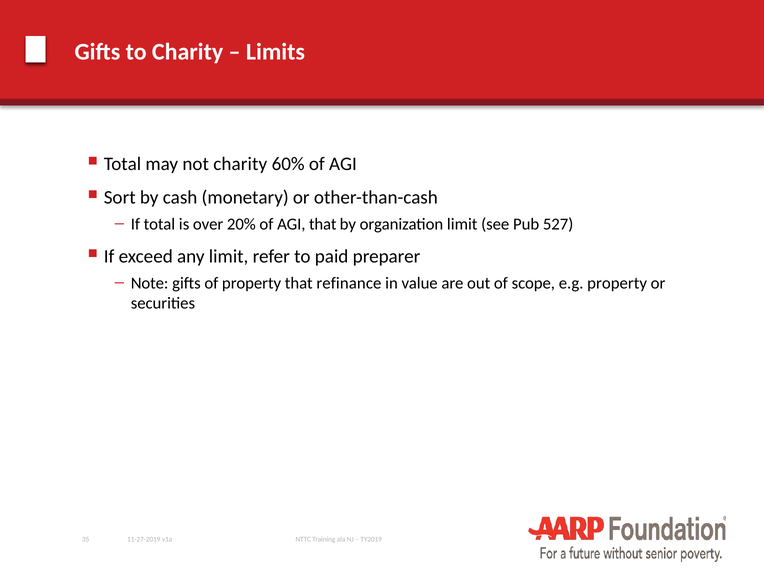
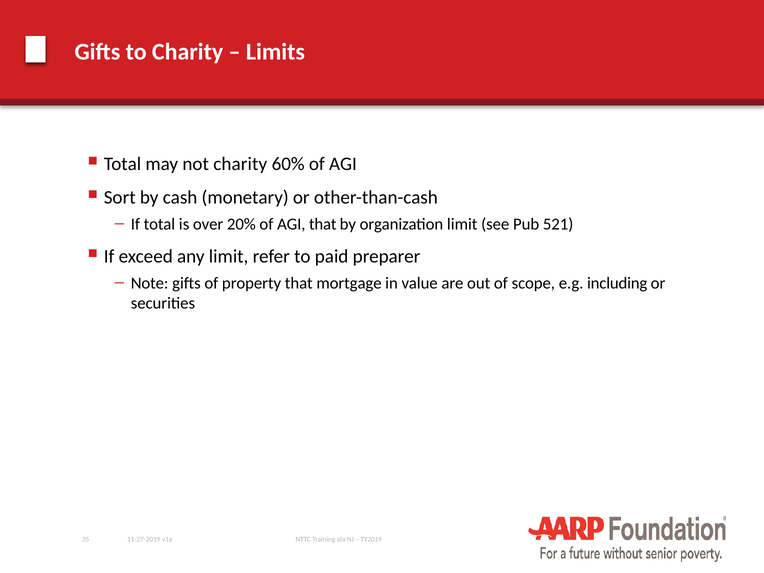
527: 527 -> 521 (558, 224)
refinance: refinance -> mortgage (349, 283)
e.g property: property -> including (617, 283)
